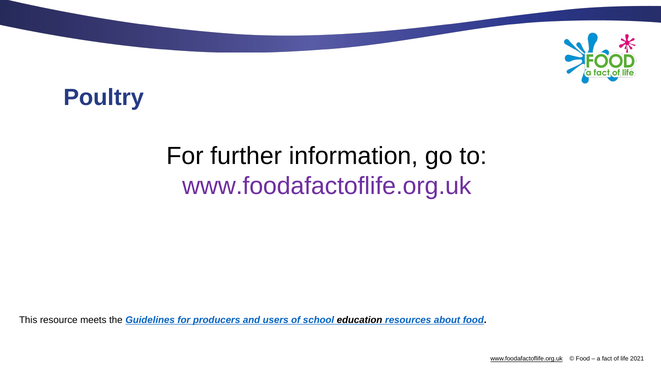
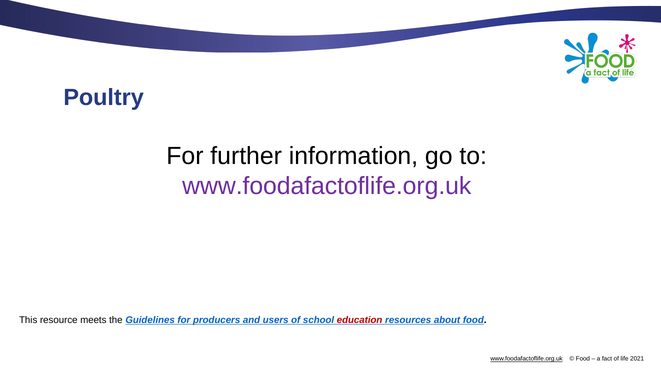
education colour: black -> red (360, 320)
